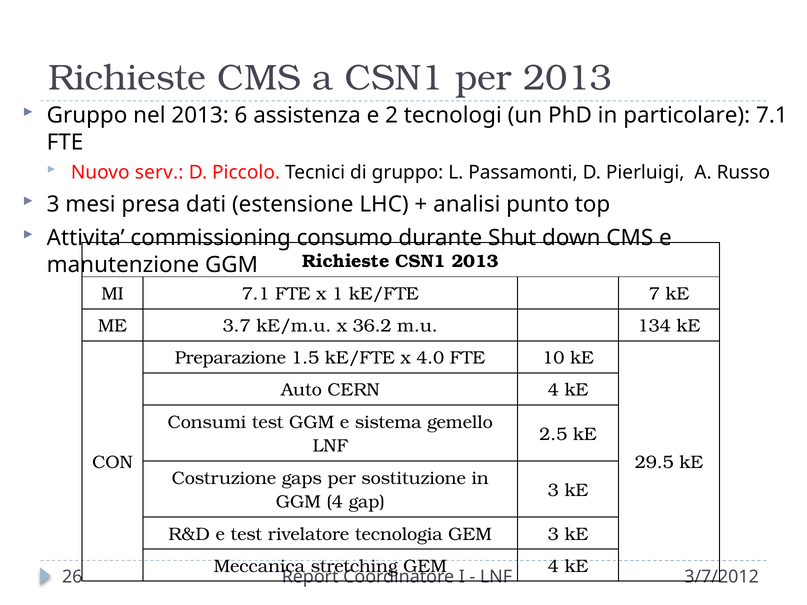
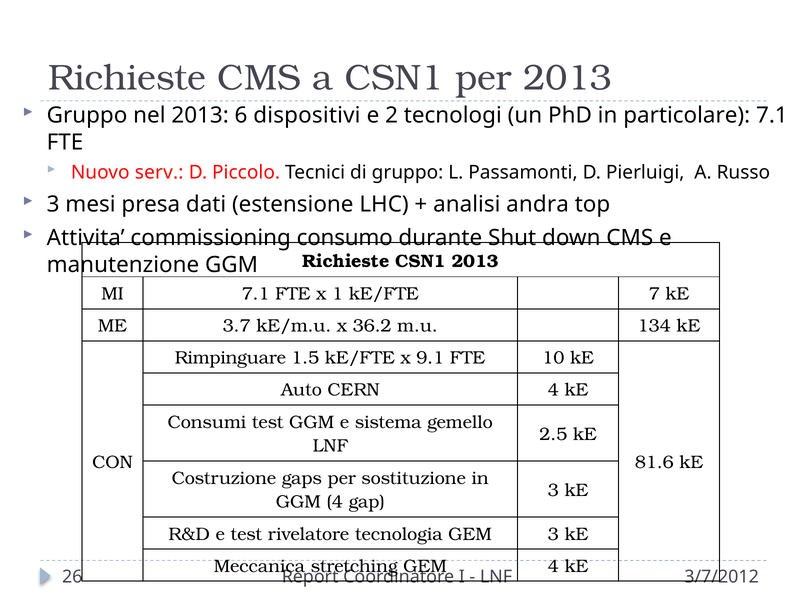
assistenza: assistenza -> dispositivi (307, 115)
punto: punto -> andra (538, 204)
Preparazione: Preparazione -> Rimpinguare (230, 358)
4.0: 4.0 -> 9.1 (430, 358)
29.5: 29.5 -> 81.6 (654, 462)
